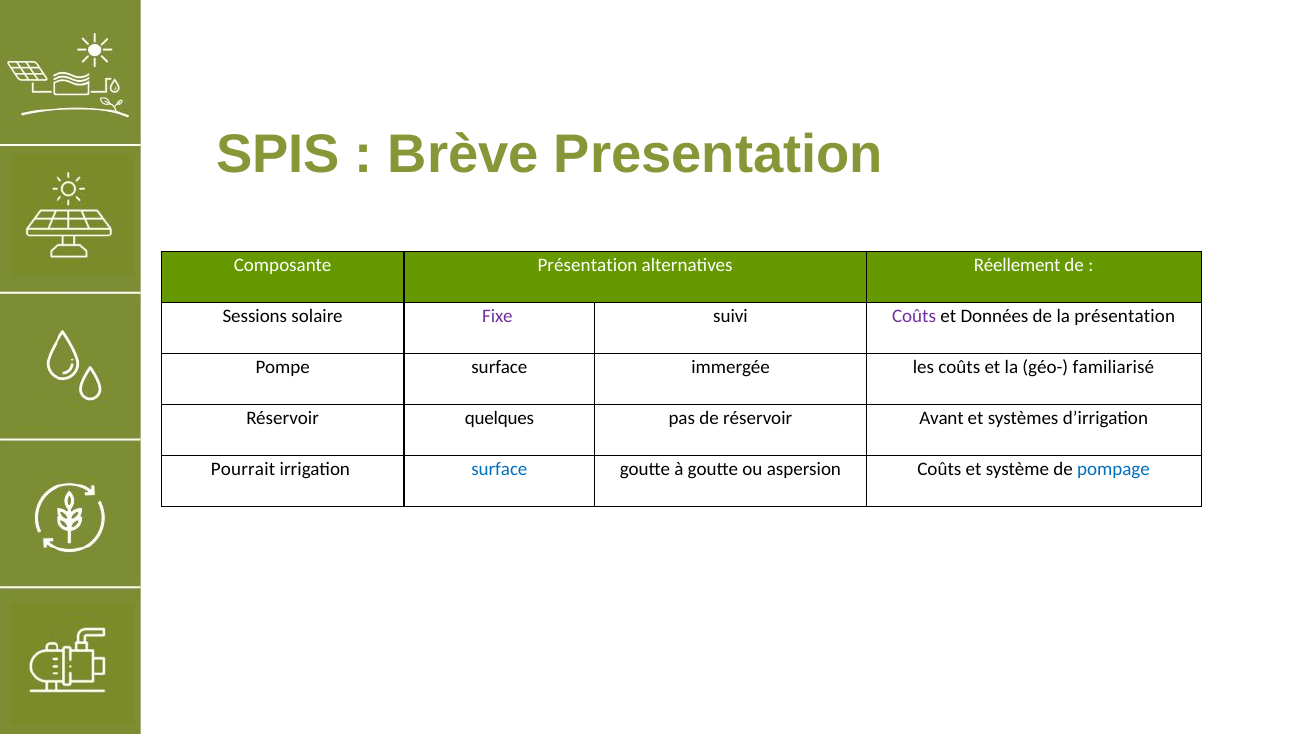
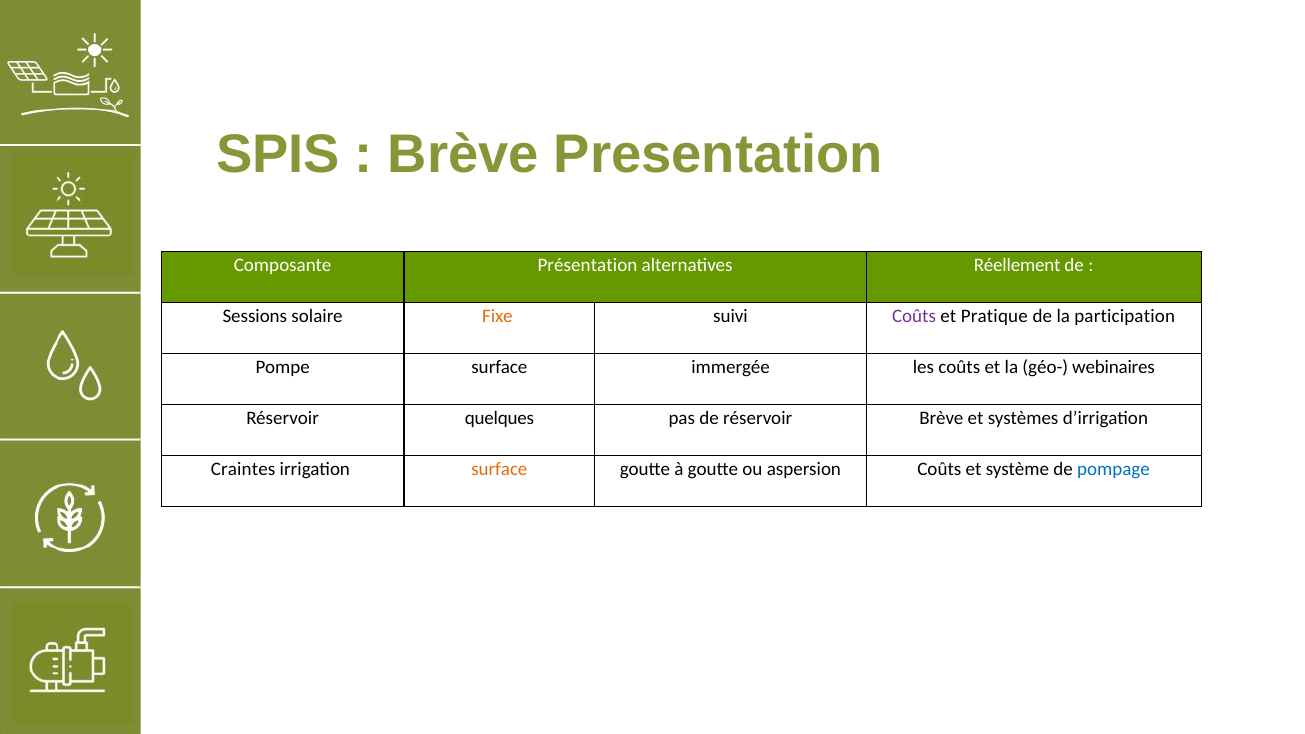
Fixe colour: purple -> orange (497, 316)
Données: Données -> Pratique (994, 316)
la présentation: présentation -> participation (1125, 316)
familiarisé: familiarisé -> webinaires (1114, 367)
réservoir Avant: Avant -> Brève (941, 418)
Pourrait: Pourrait -> Craintes (243, 469)
surface colour: blue -> orange (499, 469)
